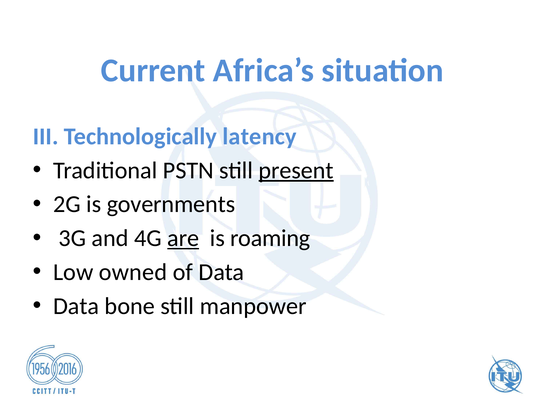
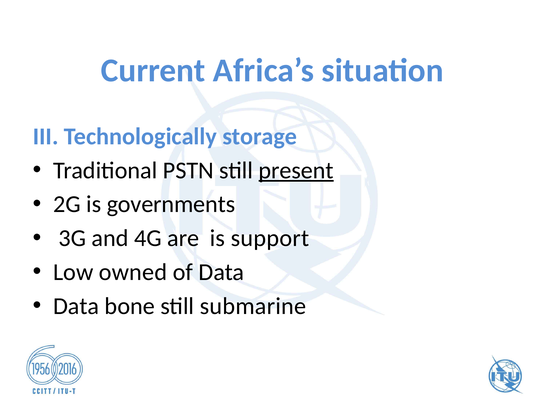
latency: latency -> storage (260, 136)
are underline: present -> none (183, 238)
roaming: roaming -> support (270, 238)
manpower: manpower -> submarine (253, 306)
